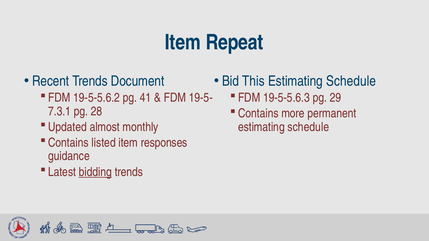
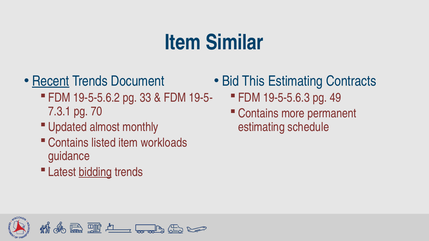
Repeat: Repeat -> Similar (235, 43)
Recent underline: none -> present (51, 81)
Schedule: Schedule -> Contracts (351, 81)
41: 41 -> 33 (146, 98)
29: 29 -> 49 (335, 98)
28: 28 -> 70 (97, 111)
responses: responses -> workloads (164, 143)
